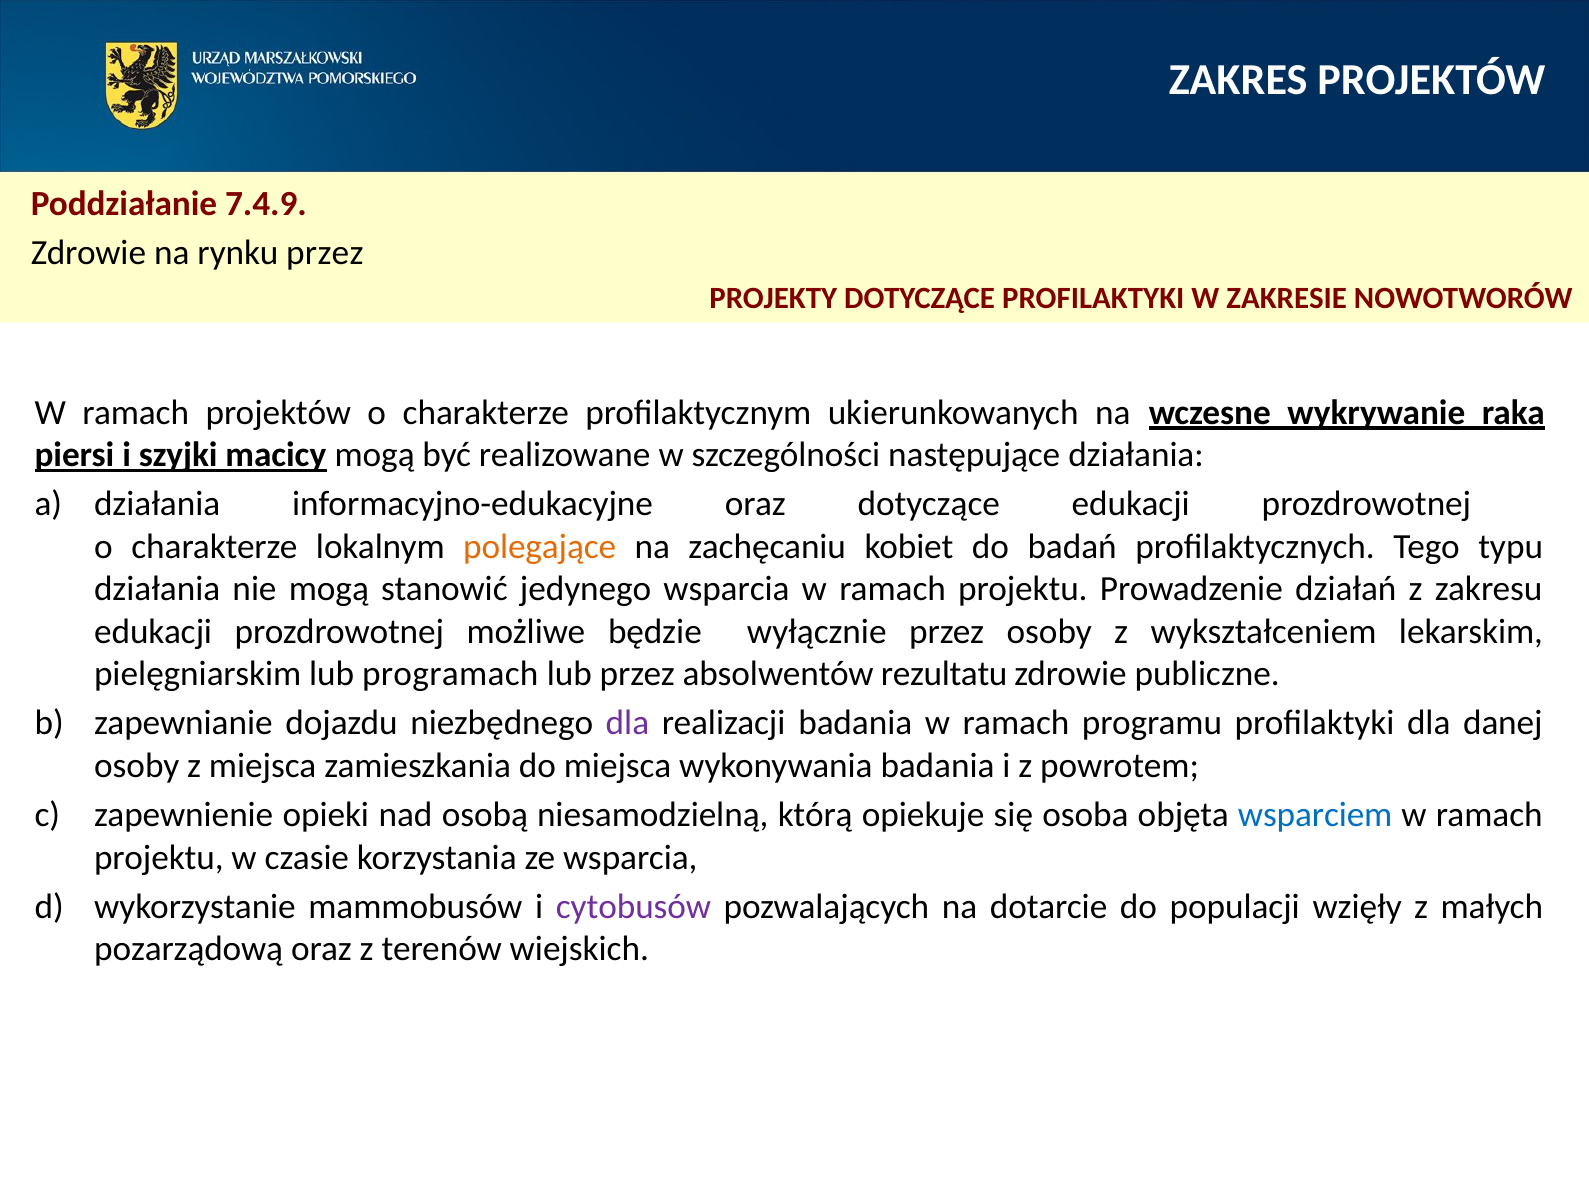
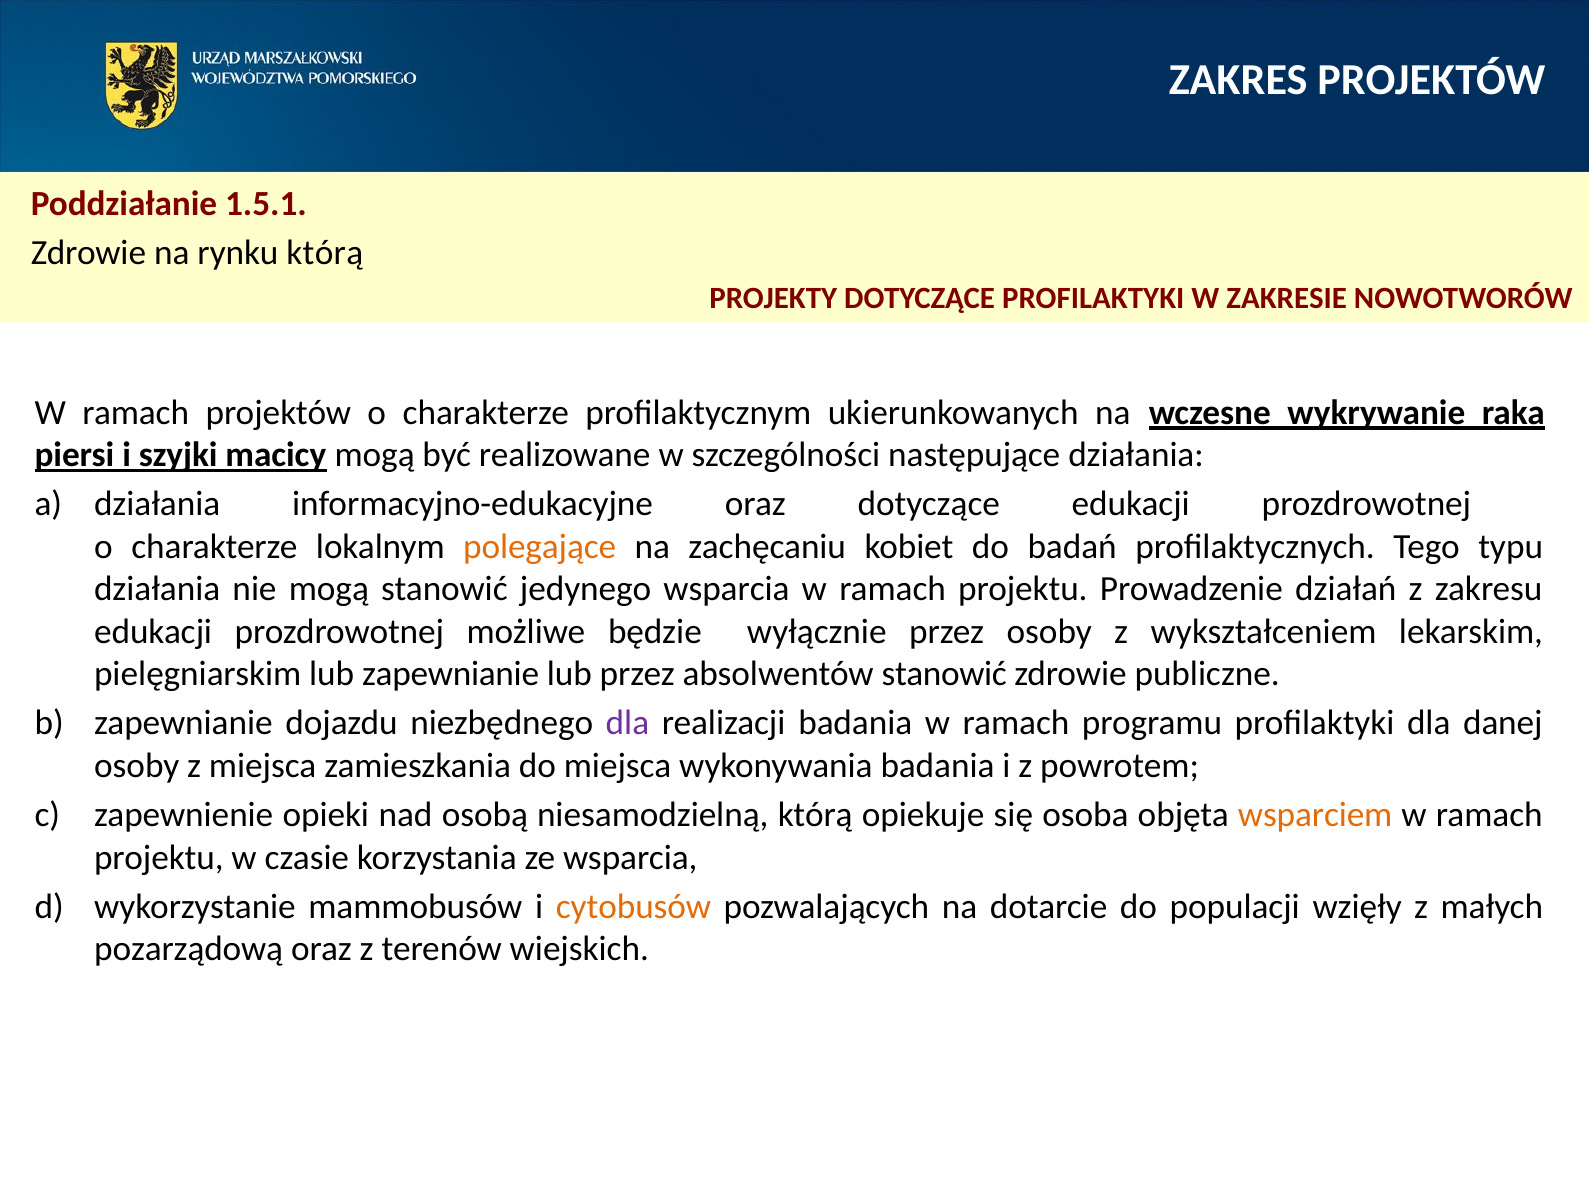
7.4.9: 7.4.9 -> 1.5.1 (266, 203)
rynku przez: przez -> którą (325, 253)
lub programach: programach -> zapewnianie (451, 674)
absolwentów rezultatu: rezultatu -> stanowić (944, 674)
wsparciem colour: blue -> orange (1315, 815)
cytobusów colour: purple -> orange (634, 907)
